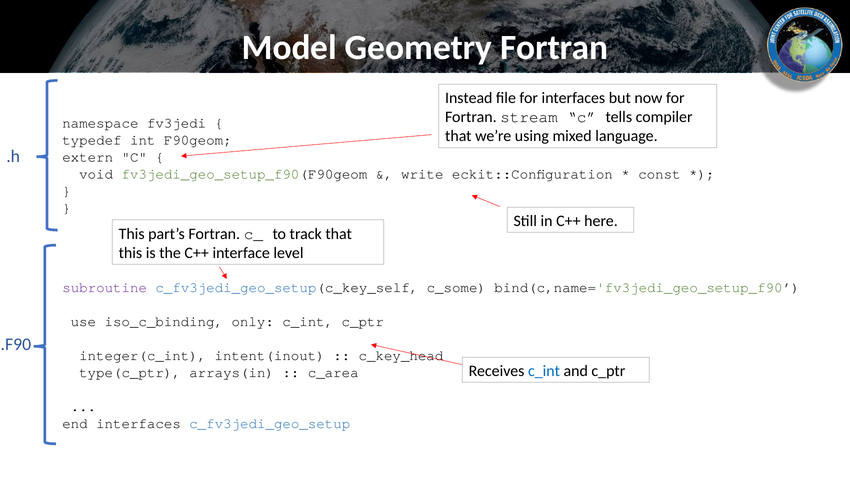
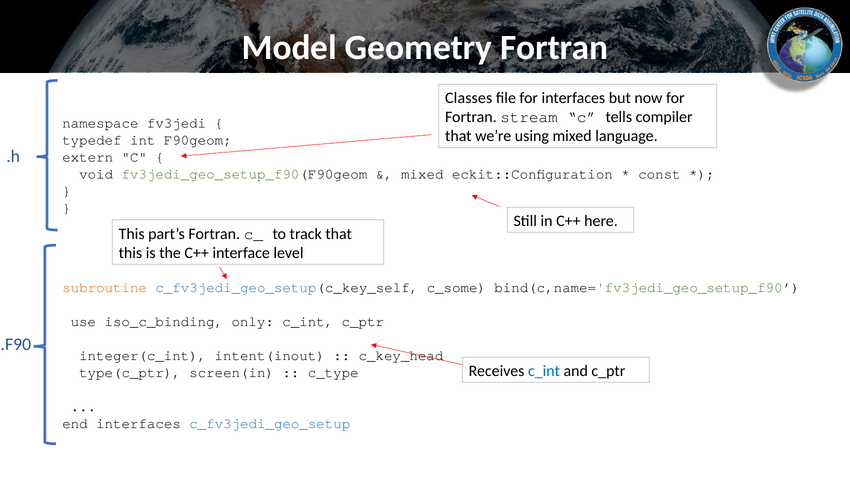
Instead: Instead -> Classes (469, 98)
write: write -> mixed (422, 174)
subroutine colour: purple -> orange (105, 288)
arrays(in: arrays(in -> screen(in (232, 373)
c_area: c_area -> c_type (333, 373)
